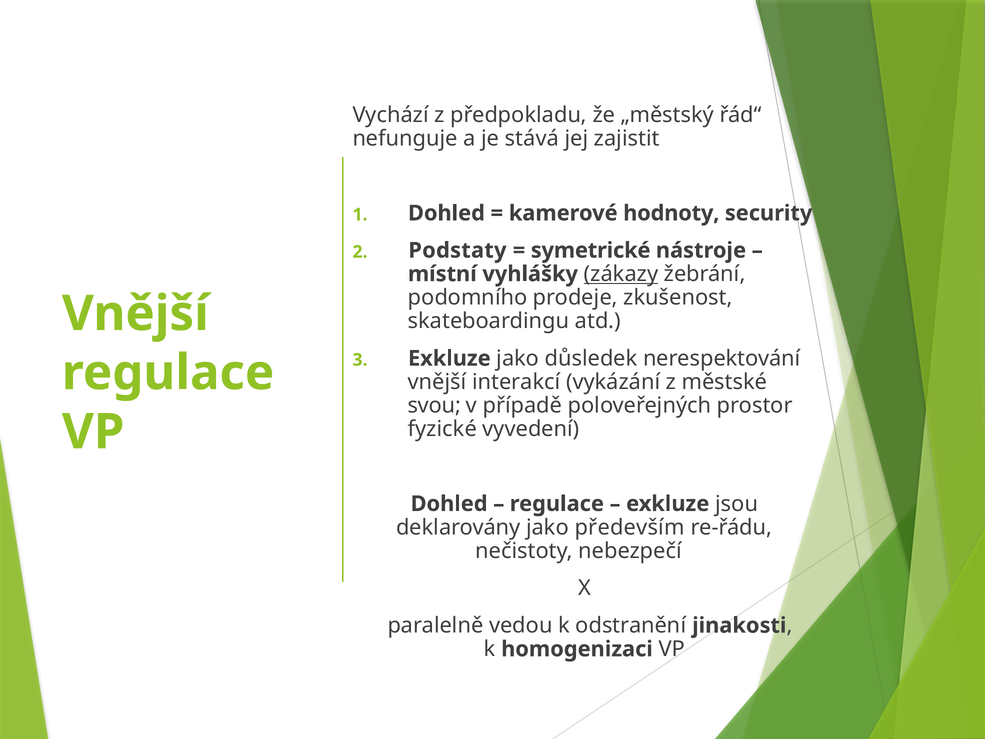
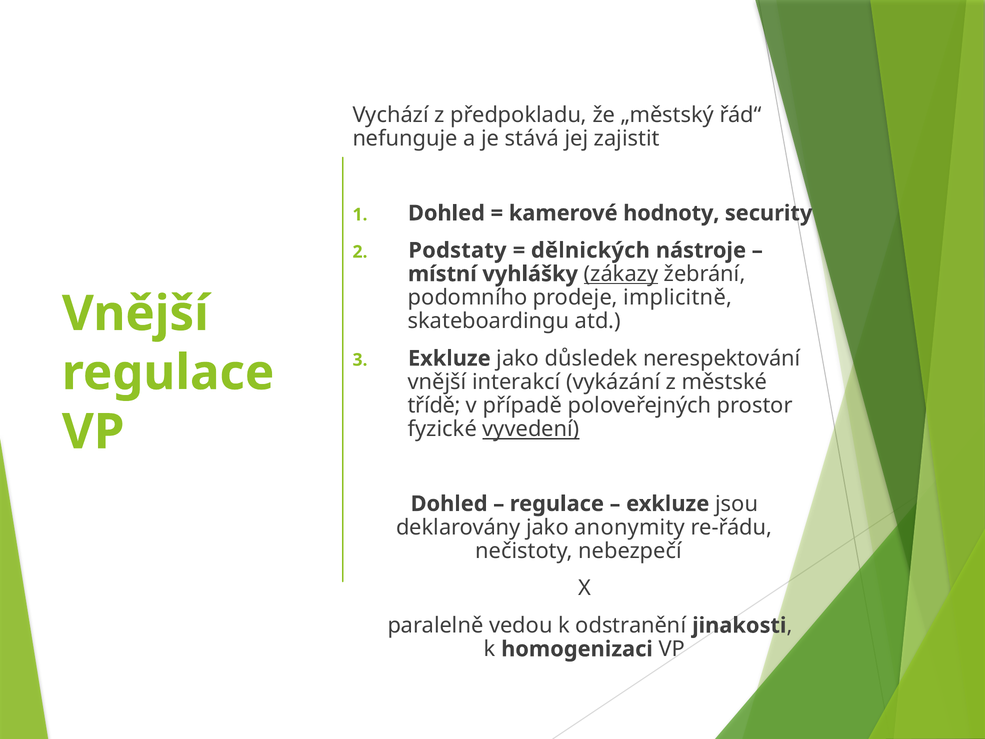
symetrické: symetrické -> dělnických (590, 250)
zkušenost: zkušenost -> implicitně (678, 298)
svou: svou -> třídě (434, 406)
vyvedení underline: none -> present (531, 429)
především: především -> anonymity (630, 527)
